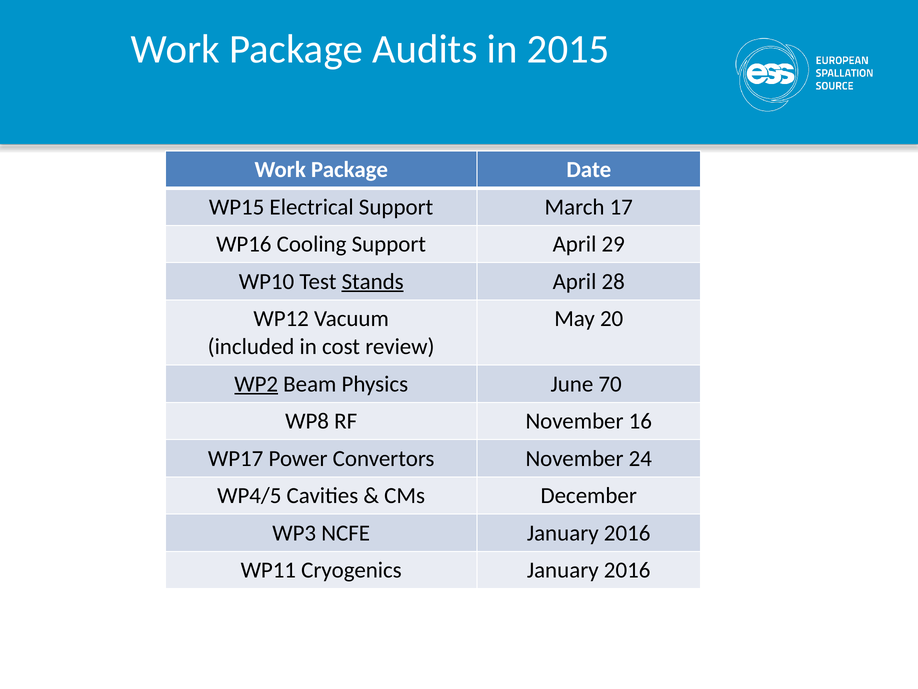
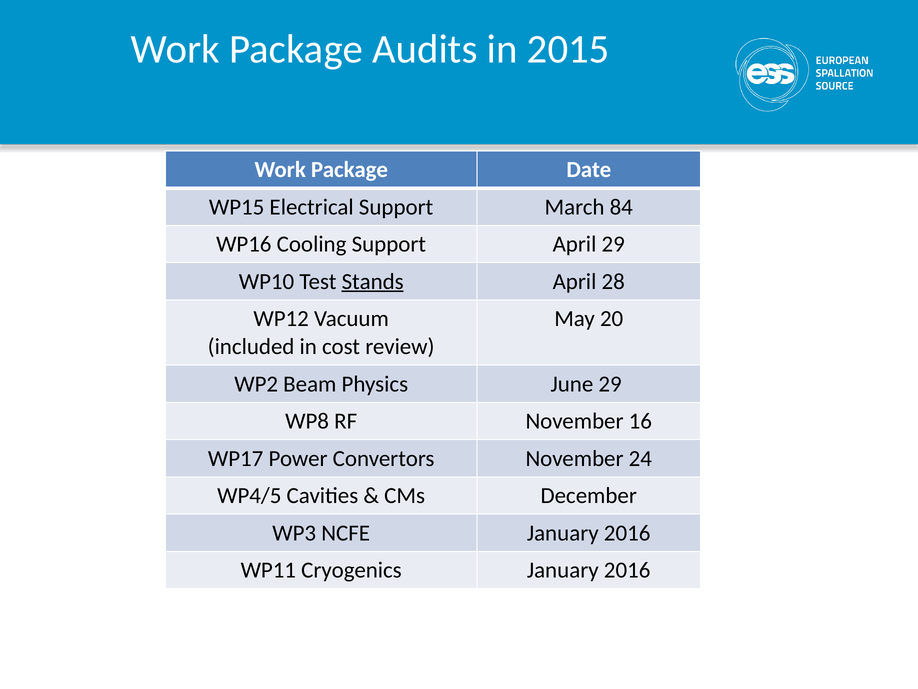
17: 17 -> 84 (621, 207)
WP2 underline: present -> none (256, 384)
June 70: 70 -> 29 (610, 384)
